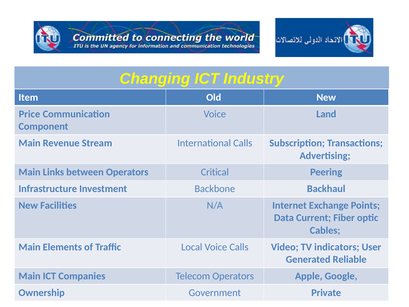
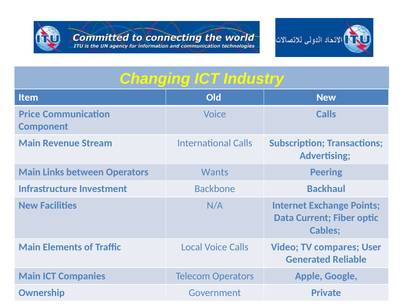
Land: Land -> Calls (326, 114)
Critical: Critical -> Wants (215, 172)
indicators: indicators -> compares (337, 247)
